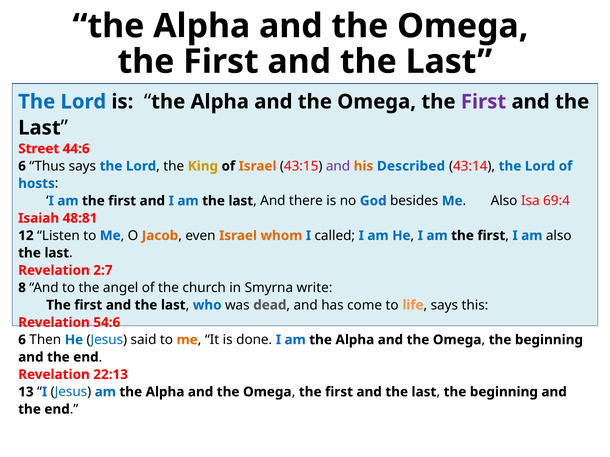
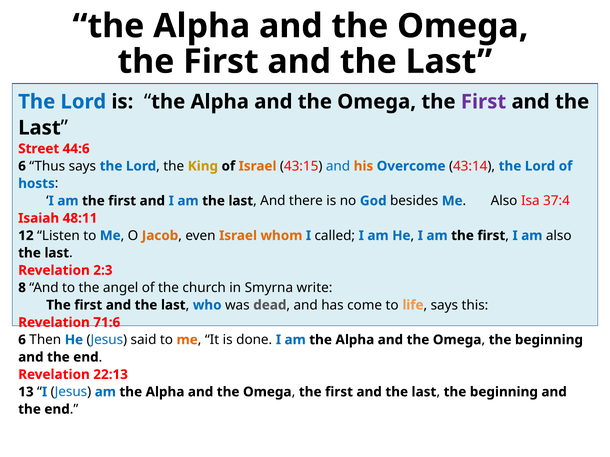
and colour: purple -> blue (338, 166)
Described: Described -> Overcome (411, 166)
69:4: 69:4 -> 37:4 (556, 201)
48:81: 48:81 -> 48:11 (80, 218)
2:7: 2:7 -> 2:3 (103, 271)
54:6: 54:6 -> 71:6 (107, 323)
